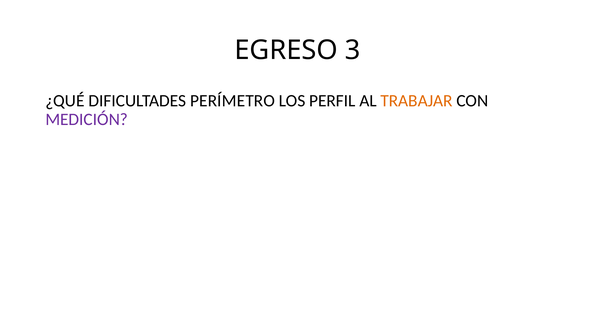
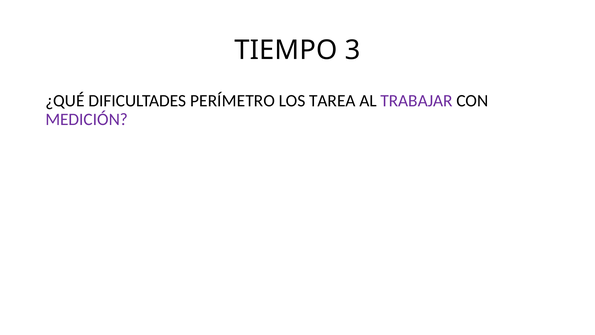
EGRESO: EGRESO -> TIEMPO (286, 50)
PERFIL: PERFIL -> TAREA (332, 101)
TRABAJAR colour: orange -> purple (417, 101)
